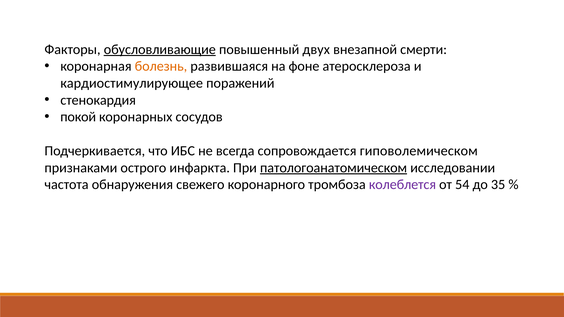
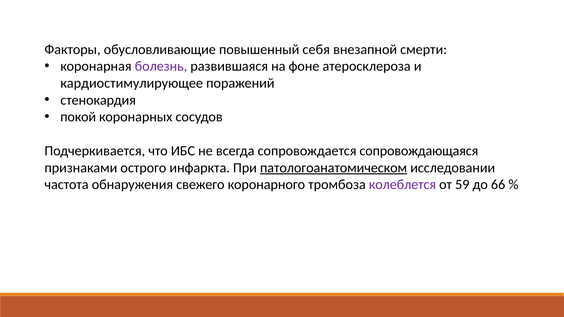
обусловливающие underline: present -> none (160, 49)
двух: двух -> себя (316, 49)
болезнь colour: orange -> purple (161, 66)
гиповолемическом: гиповолемическом -> сопровождающаяся (419, 151)
54: 54 -> 59 (462, 185)
35: 35 -> 66 (498, 185)
